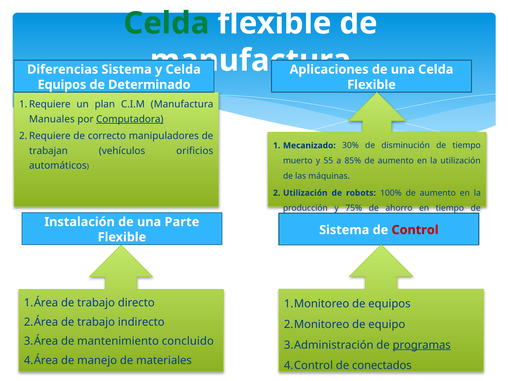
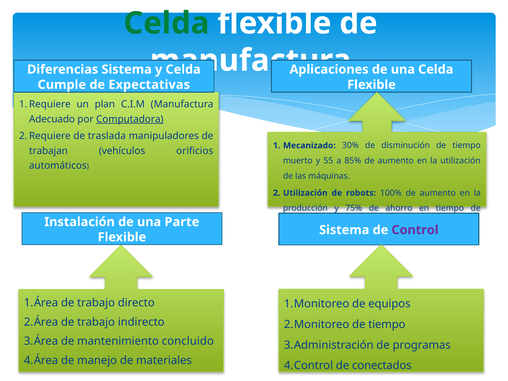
Equipos: Equipos -> Cumple (62, 85)
Determinado: Determinado -> Expectativas (149, 85)
Manuales: Manuales -> Adecuado (52, 119)
correcto: correcto -> traslada (107, 136)
Control colour: red -> purple (415, 230)
equipo: equipo -> tiempo (387, 324)
programas underline: present -> none (422, 345)
